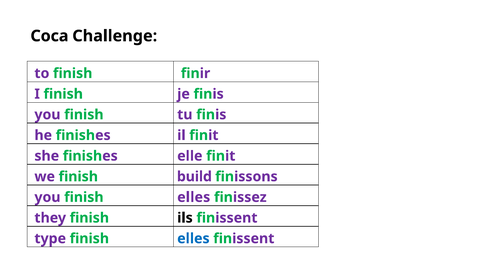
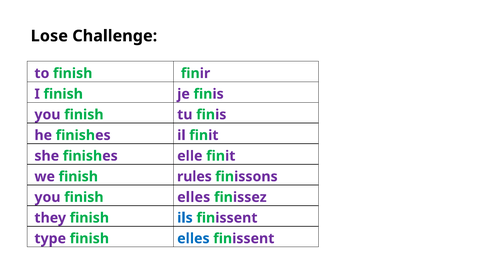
Coca: Coca -> Lose (49, 36)
build: build -> rules (194, 177)
ils colour: black -> blue (185, 218)
